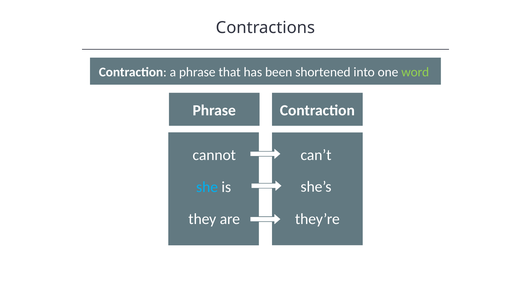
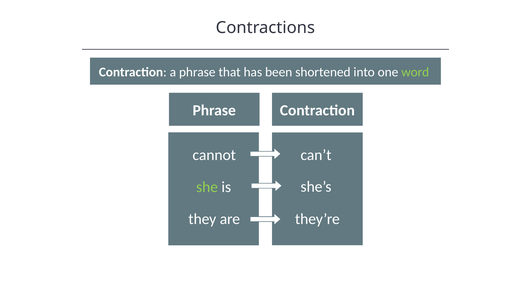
she colour: light blue -> light green (207, 187)
